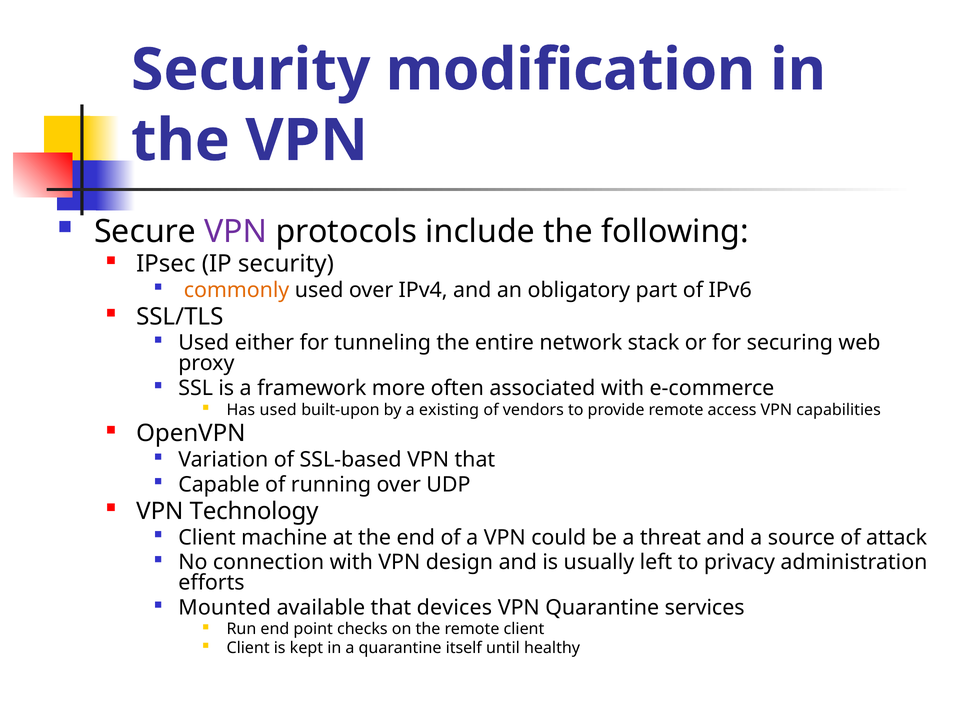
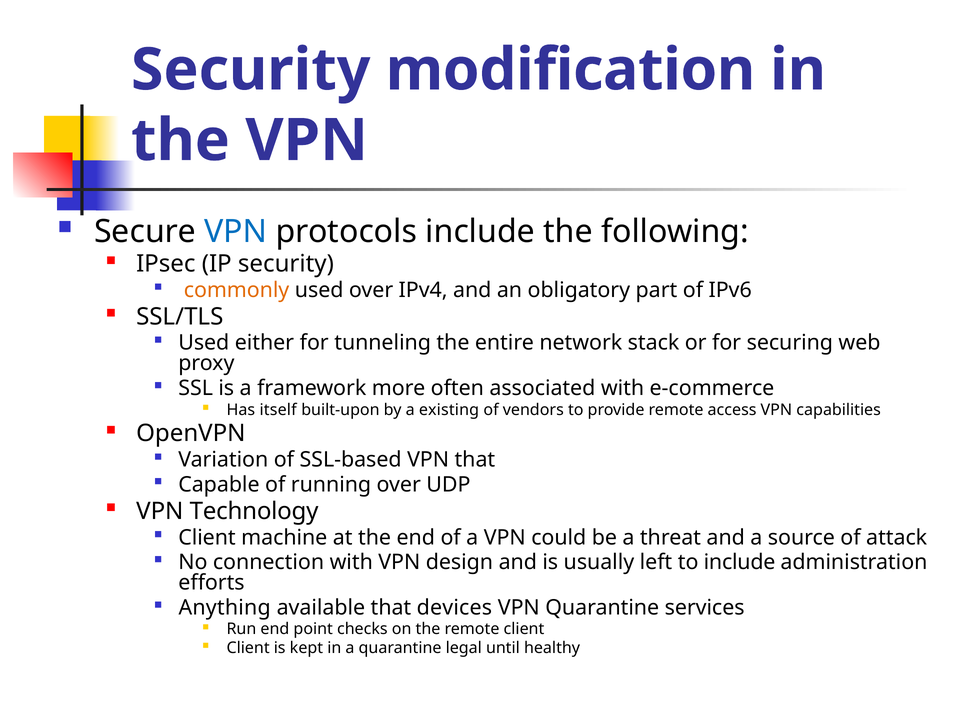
VPN colour: purple -> blue (236, 232)
Has used: used -> itself (278, 410)
to privacy: privacy -> include (740, 562)
Mounted: Mounted -> Anything (225, 608)
itself: itself -> legal (464, 648)
